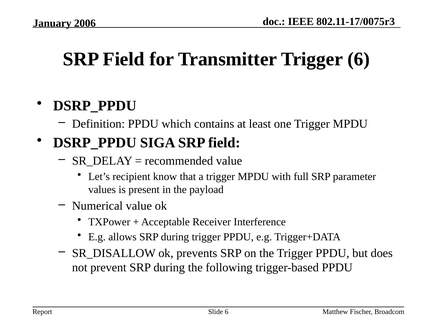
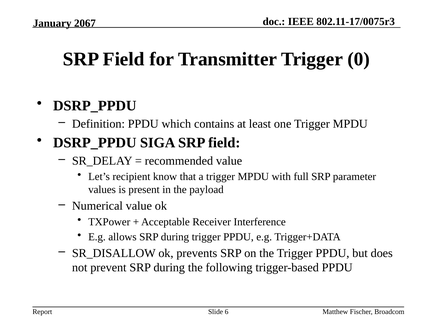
2006: 2006 -> 2067 (85, 23)
Trigger 6: 6 -> 0 (359, 59)
